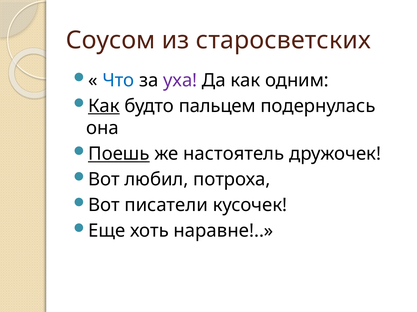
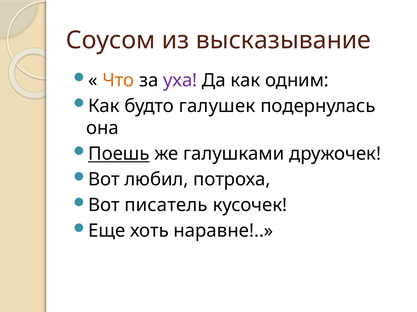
старосветских: старосветских -> высказывание (283, 40)
Что colour: blue -> orange (118, 81)
Как underline: present -> none (104, 106)
пальцем: пальцем -> галушек (217, 106)
настоятель: настоятель -> галушками (234, 154)
писатели: писатели -> писатель (166, 206)
